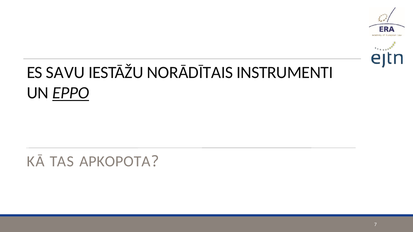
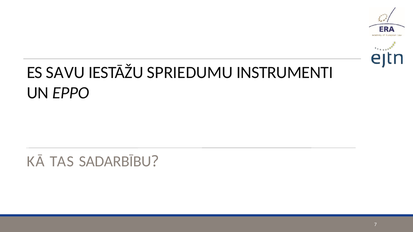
NORĀDĪTAIS: NORĀDĪTAIS -> SPRIEDUMU (190, 72)
EPPO underline: present -> none (71, 93)
APKOPOTA: APKOPOTA -> SADARBĪBU (115, 162)
